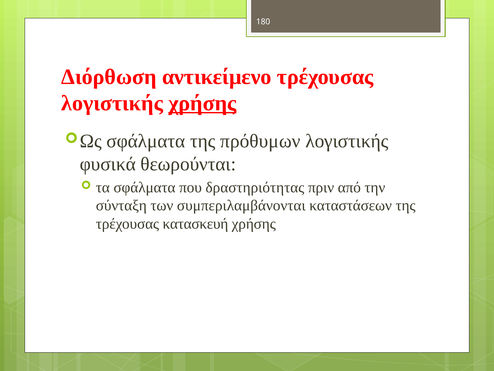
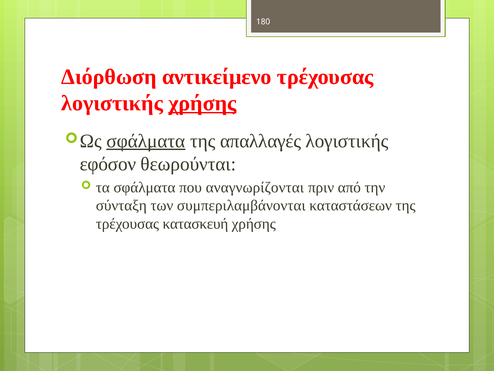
σφάλματα underline: none -> present (146, 141)
πρόθυμων: πρόθυμων -> απαλλαγές (261, 141)
φυσικά: φυσικά -> εφόσον (108, 164)
δραστηριότητας: δραστηριότητας -> αναγνωρίζονται (255, 187)
